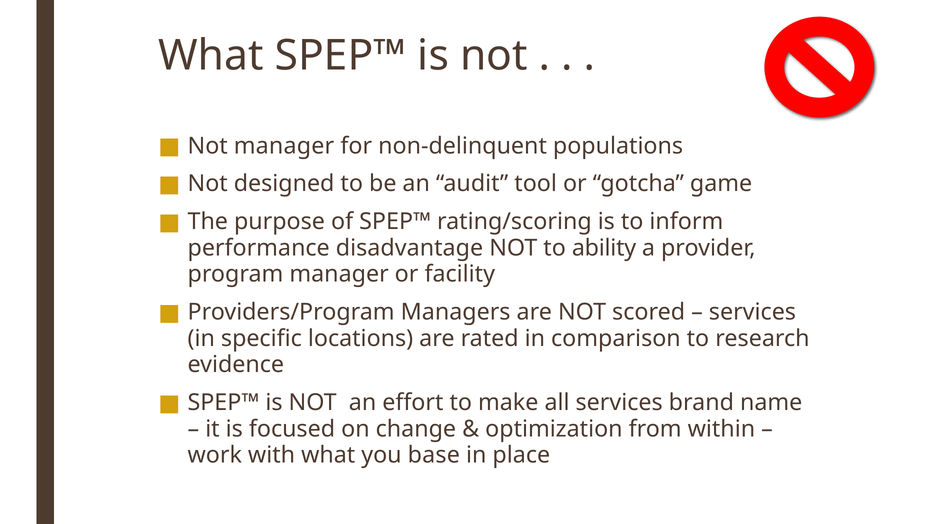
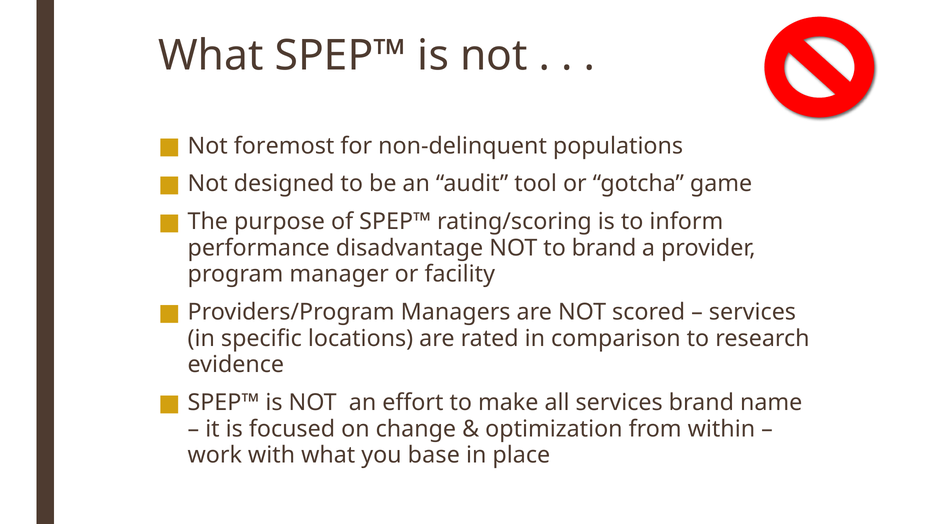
Not manager: manager -> foremost (284, 146)
to ability: ability -> brand (604, 248)
